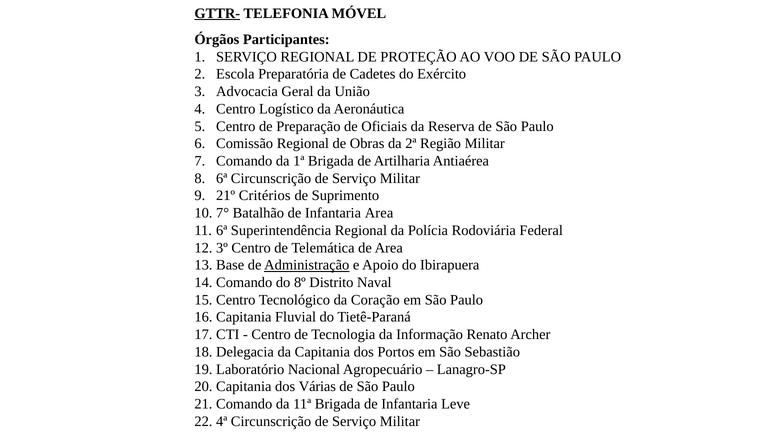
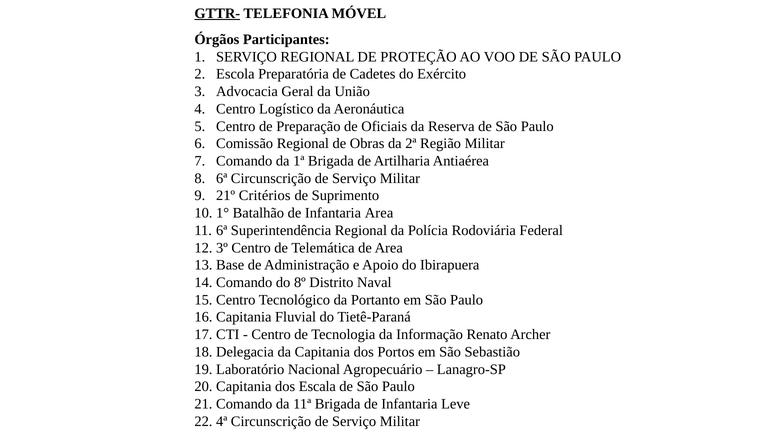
7°: 7° -> 1° (223, 213)
Administração underline: present -> none (307, 265)
Coração: Coração -> Portanto (375, 300)
Várias: Várias -> Escala (317, 387)
